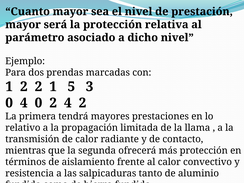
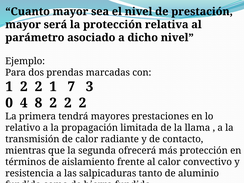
5: 5 -> 7 (71, 87)
4 0: 0 -> 8 (38, 103)
4: 4 -> 2 (68, 103)
